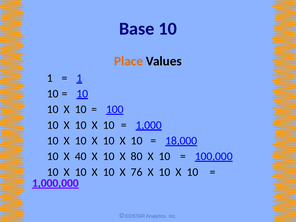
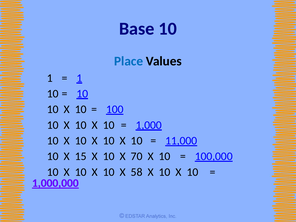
Place colour: orange -> blue (129, 61)
18,000: 18,000 -> 11,000 (181, 141)
40: 40 -> 15 (81, 156)
80: 80 -> 70 (137, 156)
76: 76 -> 58 (137, 172)
